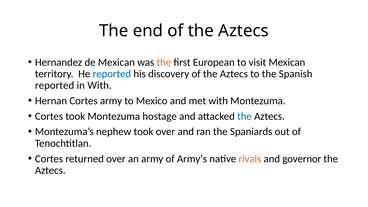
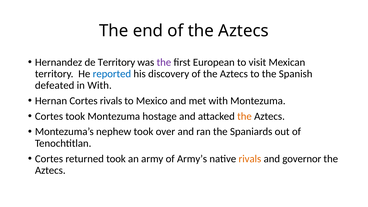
de Mexican: Mexican -> Territory (116, 62)
the colour: orange -> purple (164, 62)
reported: reported -> defeated (55, 85)
Cortes army: army -> rivals (111, 101)
the colour: blue -> orange (244, 116)
returned over: over -> took (116, 159)
